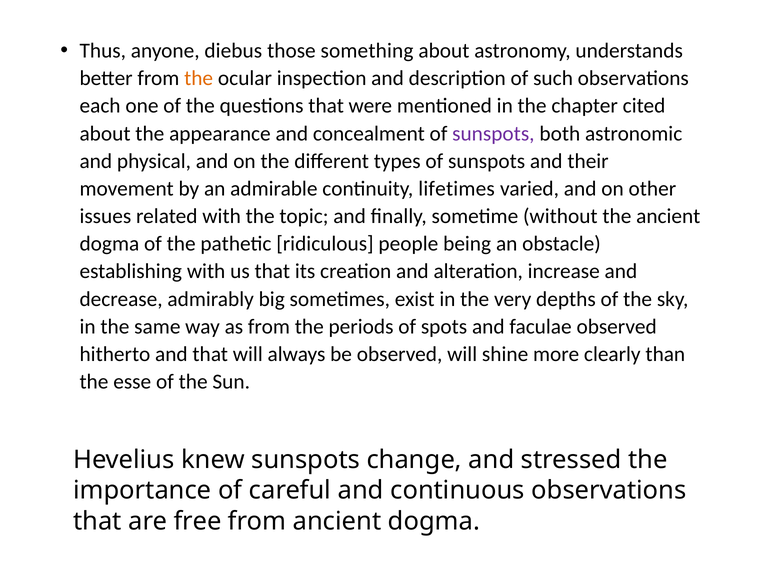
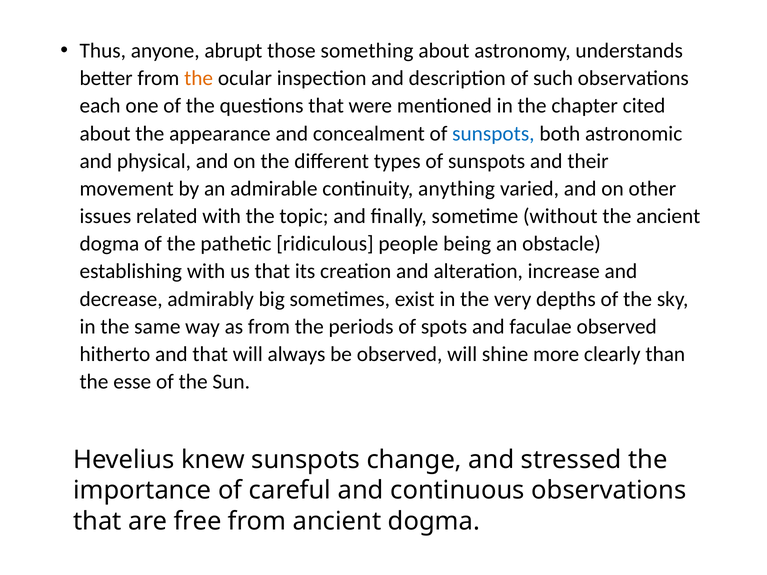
diebus: diebus -> abrupt (233, 51)
sunspots colour: purple -> blue (493, 134)
lifetimes: lifetimes -> anything (457, 189)
